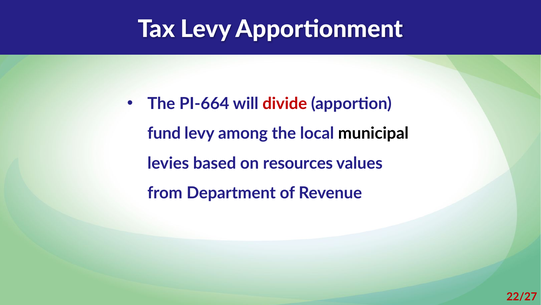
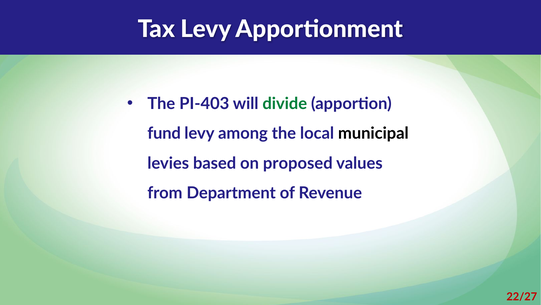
PI-664: PI-664 -> PI-403 (204, 104)
divide colour: red -> green (285, 104)
resources: resources -> proposed (298, 163)
